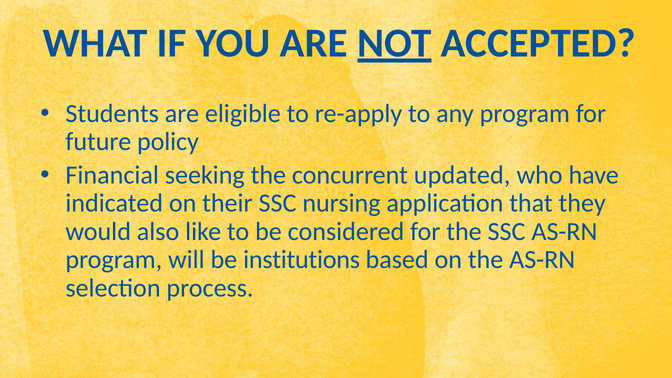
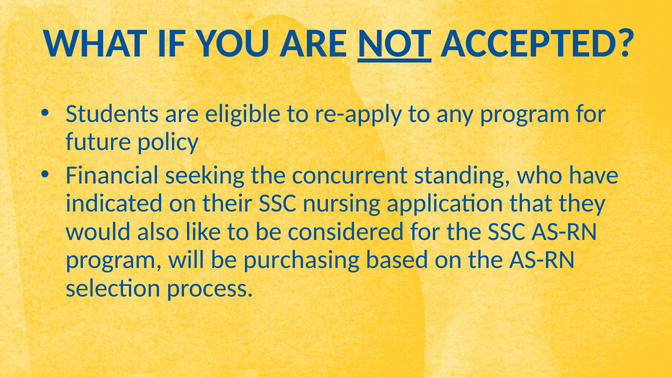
updated: updated -> standing (462, 175)
institutions: institutions -> purchasing (301, 260)
